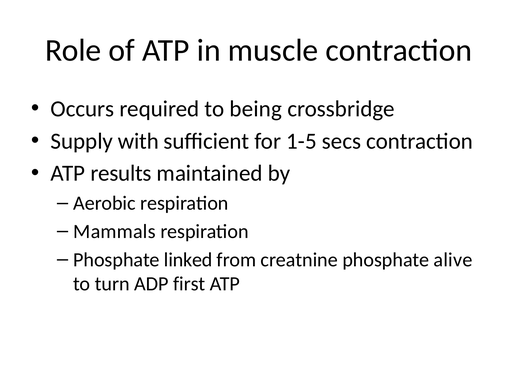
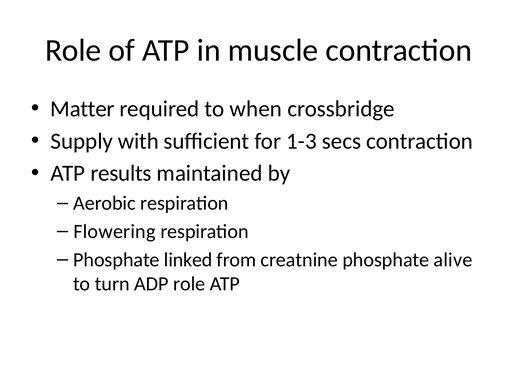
Occurs: Occurs -> Matter (82, 109)
being: being -> when (256, 109)
1-5: 1-5 -> 1-3 (302, 141)
Mammals: Mammals -> Flowering (114, 231)
ADP first: first -> role (189, 284)
